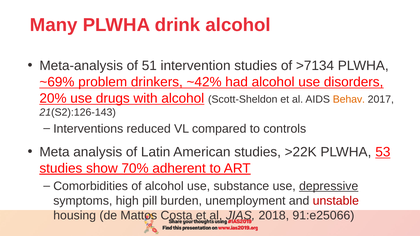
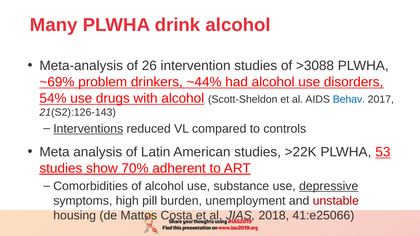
51: 51 -> 26 (149, 66)
>7134: >7134 -> >3088 (315, 66)
~42%: ~42% -> ~44% (204, 82)
20%: 20% -> 54% (53, 98)
Behav colour: orange -> blue (349, 99)
Interventions underline: none -> present (88, 129)
91:e25066: 91:e25066 -> 41:e25066 (323, 216)
